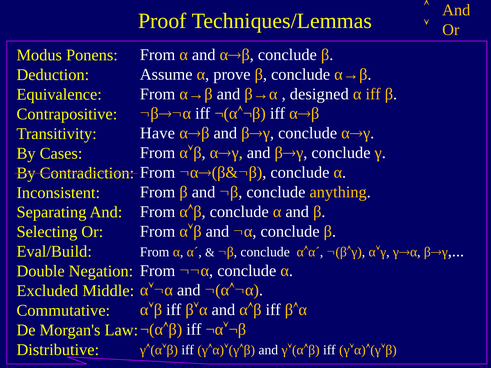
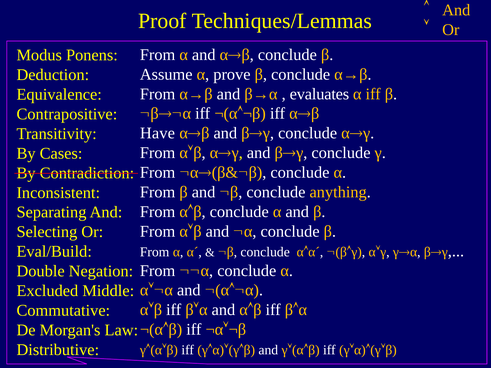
designed: designed -> evaluates (319, 94)
